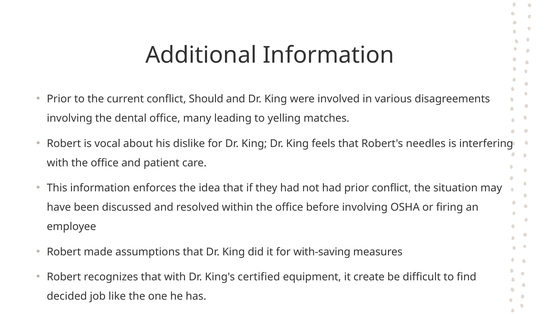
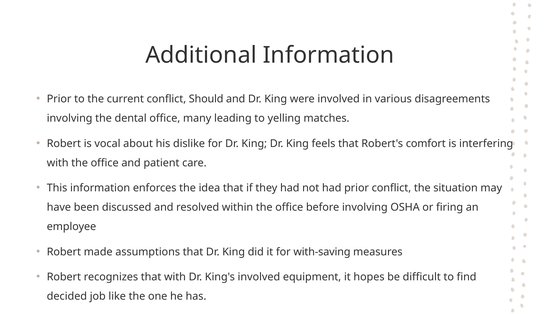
needles: needles -> comfort (426, 144)
King's certified: certified -> involved (259, 277)
create: create -> hopes (369, 277)
